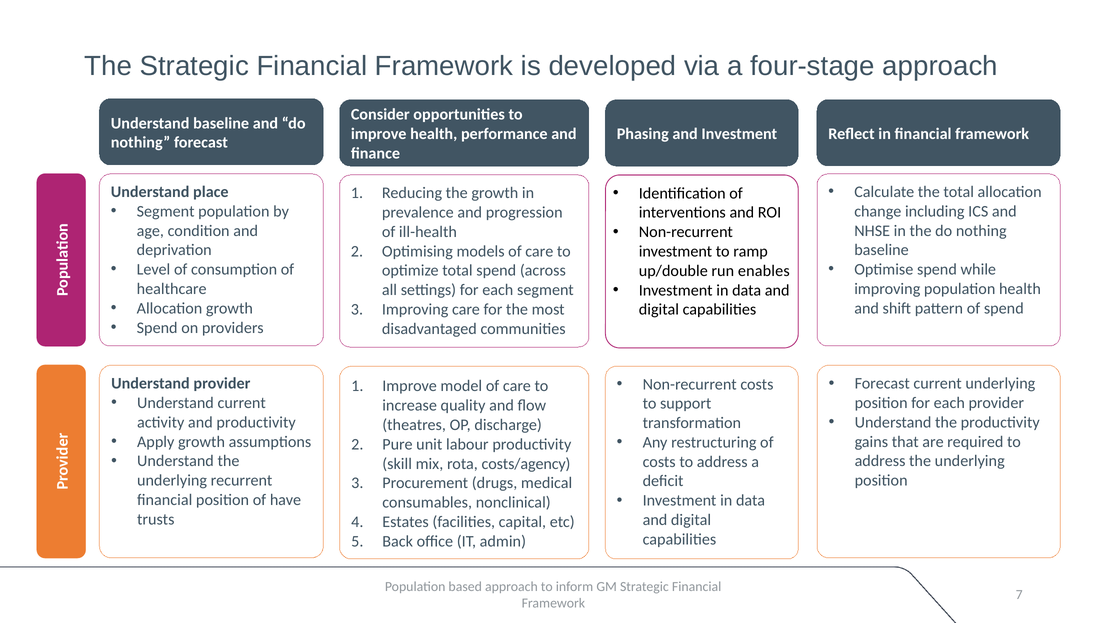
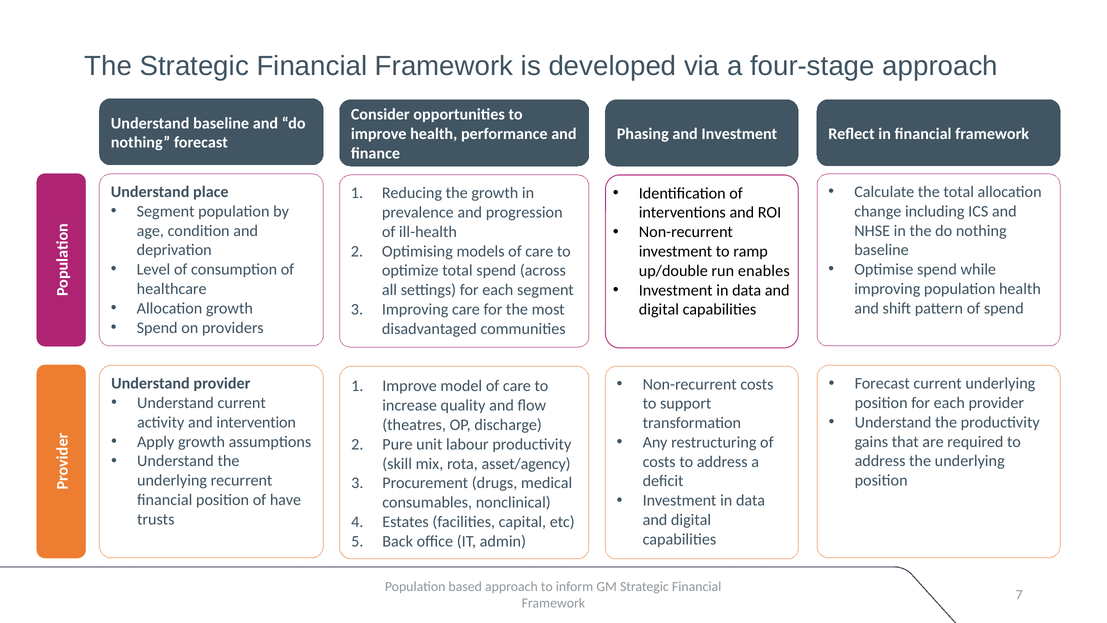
and productivity: productivity -> intervention (256, 422)
costs/agency: costs/agency -> asset/agency (526, 463)
